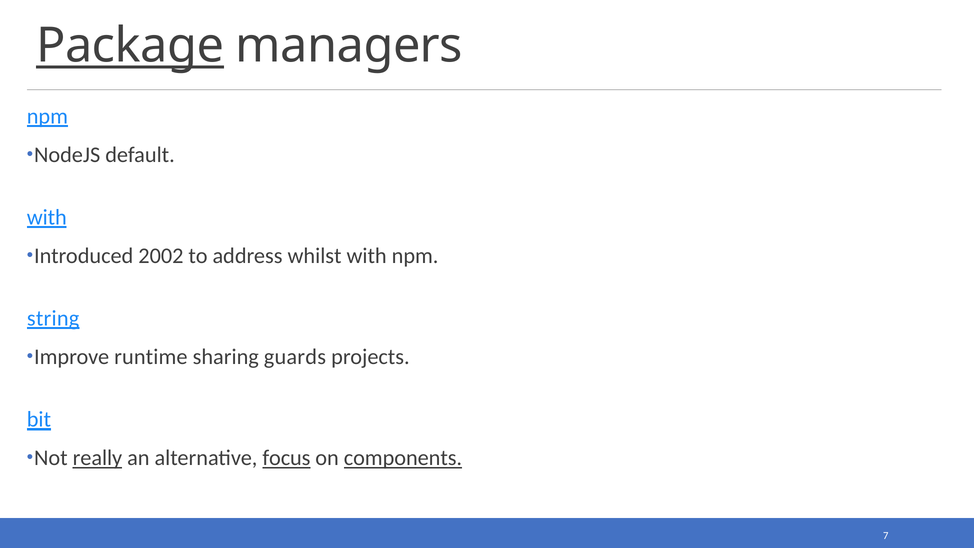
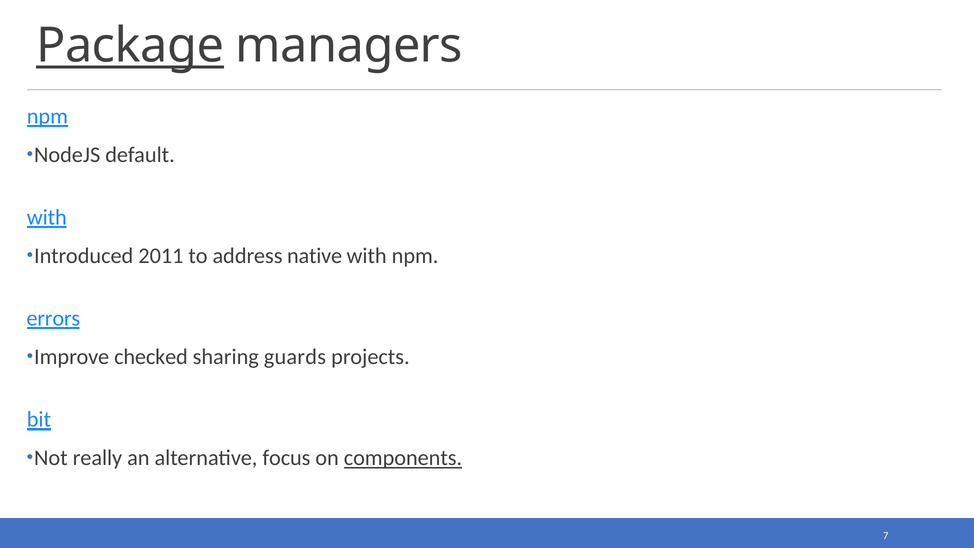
2002: 2002 -> 2011 (161, 256)
whilst: whilst -> native (315, 256)
string: string -> errors (53, 318)
runtime: runtime -> checked (151, 357)
really underline: present -> none (97, 458)
focus underline: present -> none (286, 458)
